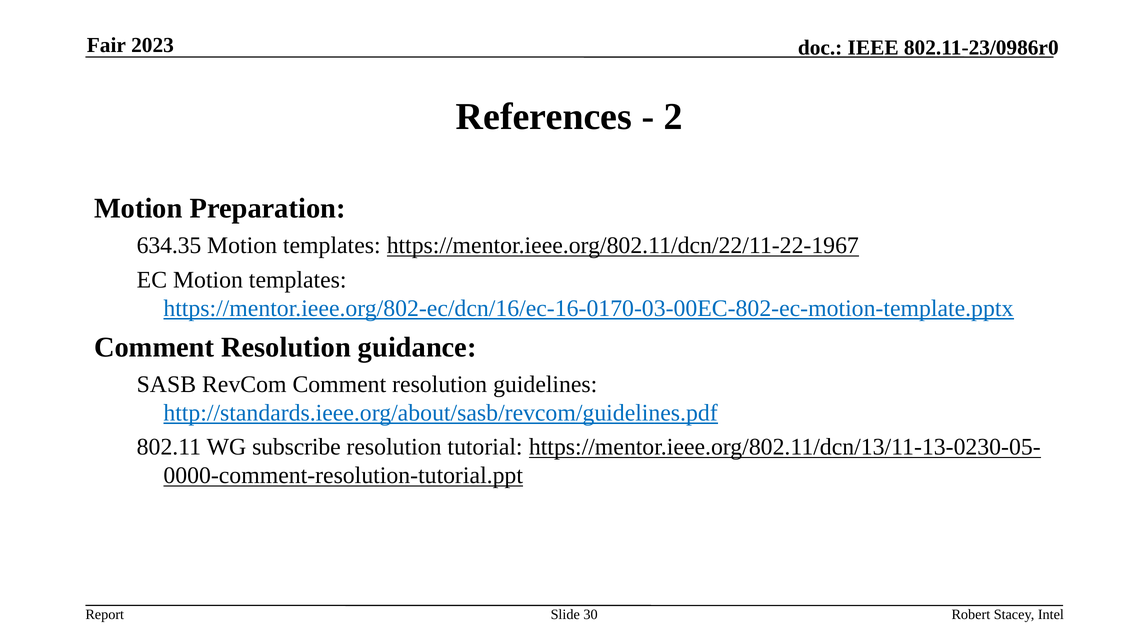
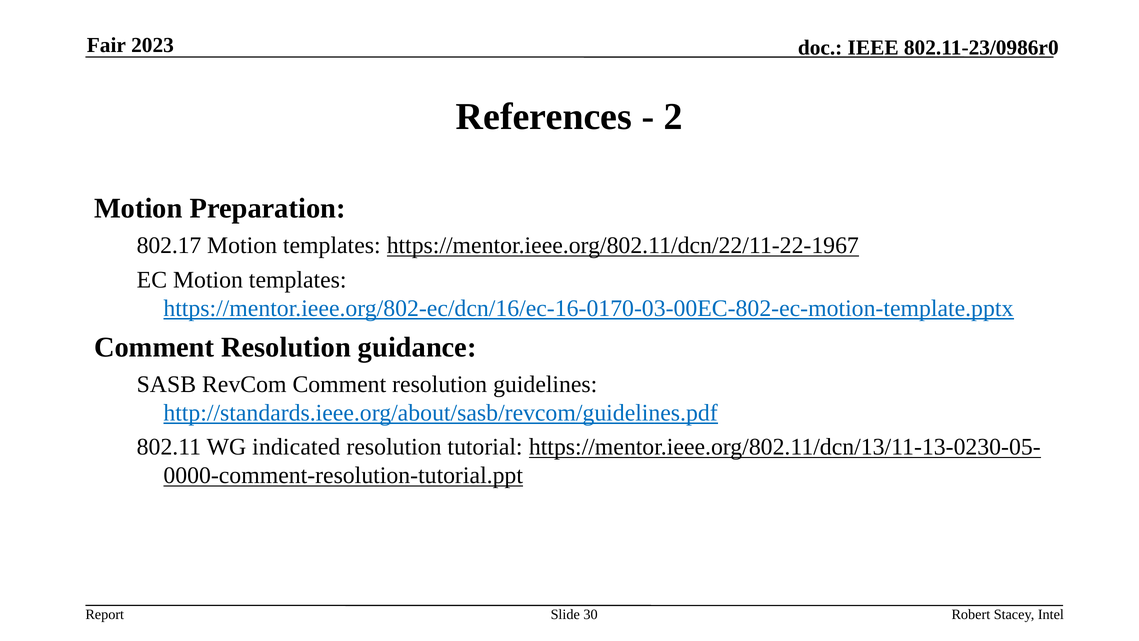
634.35: 634.35 -> 802.17 (169, 245)
subscribe: subscribe -> indicated (296, 447)
